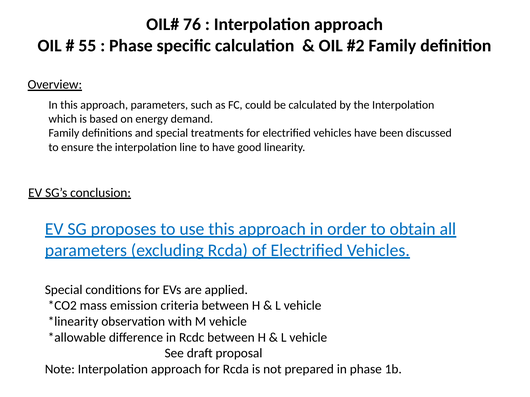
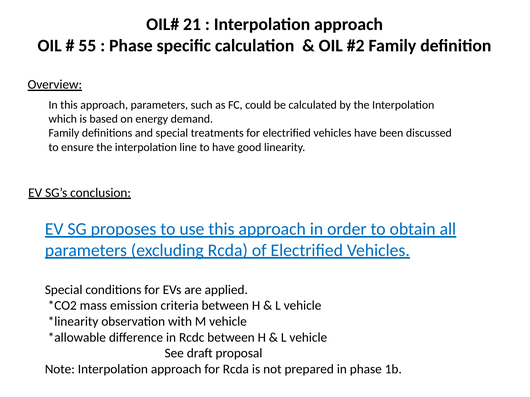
76: 76 -> 21 (192, 24)
